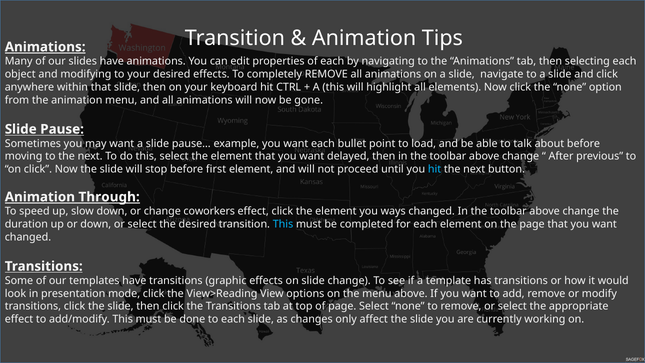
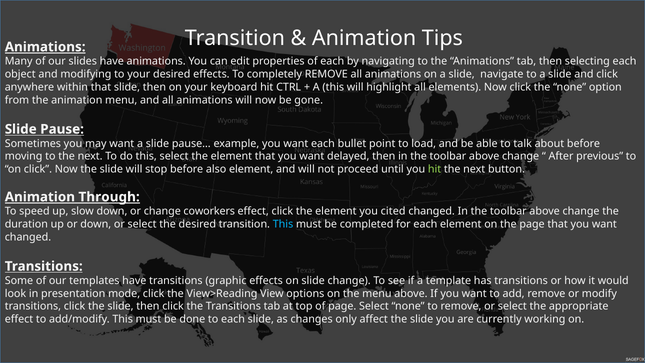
first: first -> also (216, 169)
hit colour: light blue -> light green (435, 169)
ways: ways -> cited (393, 211)
